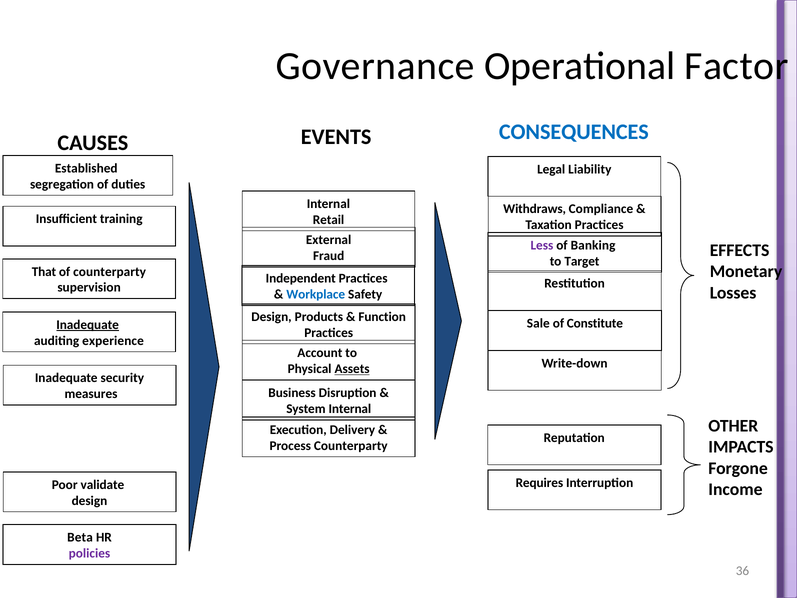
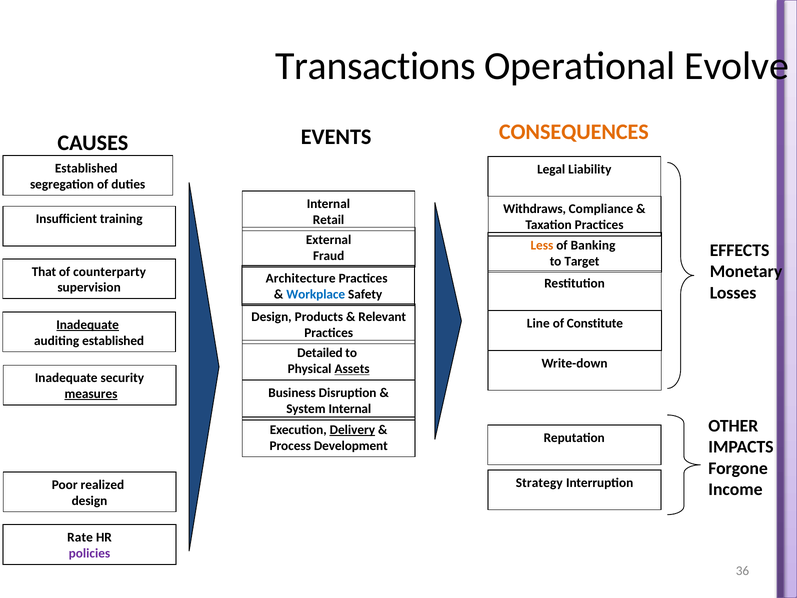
Governance: Governance -> Transactions (376, 66)
Factor: Factor -> Evolve (737, 66)
CONSEQUENCES colour: blue -> orange (574, 132)
Less colour: purple -> orange (542, 245)
Independent: Independent -> Architecture (301, 278)
Function: Function -> Relevant (382, 317)
Sale: Sale -> Line (538, 323)
auditing experience: experience -> established (113, 341)
Account: Account -> Detailed (320, 353)
measures underline: none -> present (91, 394)
Delivery underline: none -> present (352, 430)
Process Counterparty: Counterparty -> Development (351, 445)
Requires: Requires -> Strategy (539, 483)
validate: validate -> realized (102, 485)
Beta: Beta -> Rate (80, 537)
